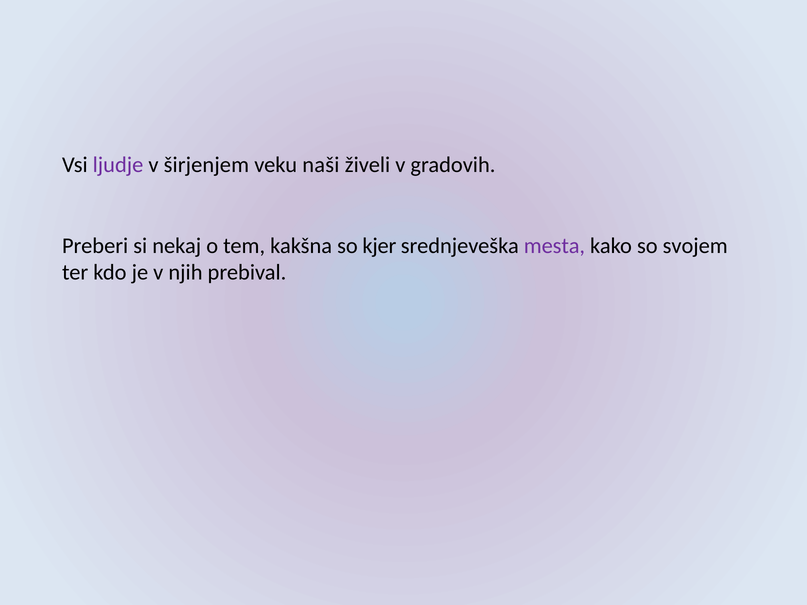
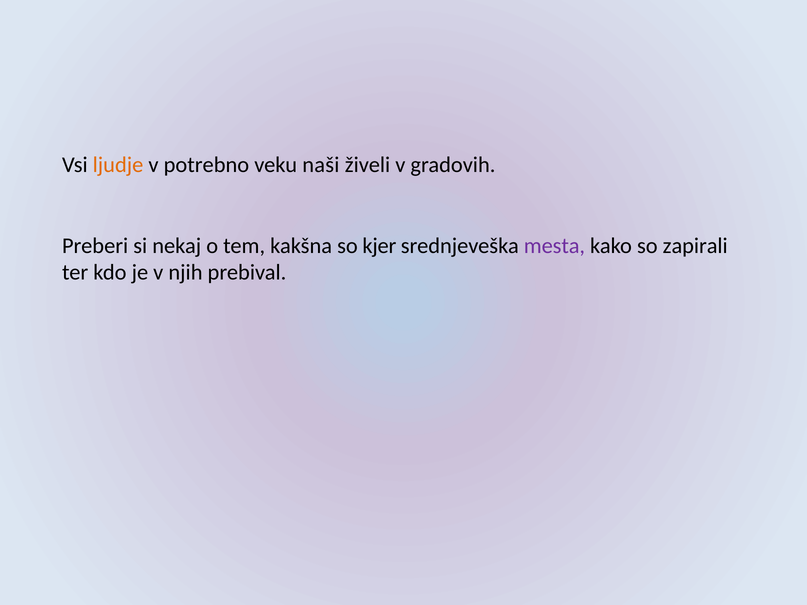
ljudje colour: purple -> orange (118, 165)
širjenjem: širjenjem -> potrebno (206, 165)
svojem: svojem -> zapirali (695, 246)
